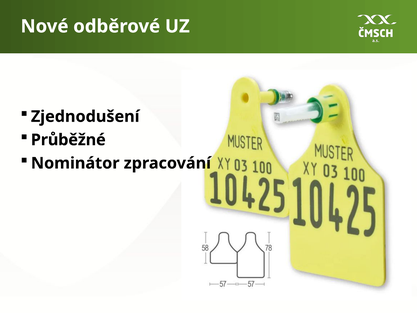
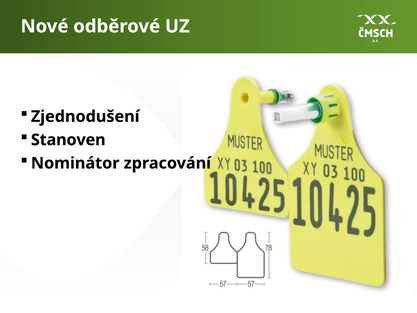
Průběžné: Průběžné -> Stanoven (68, 140)
